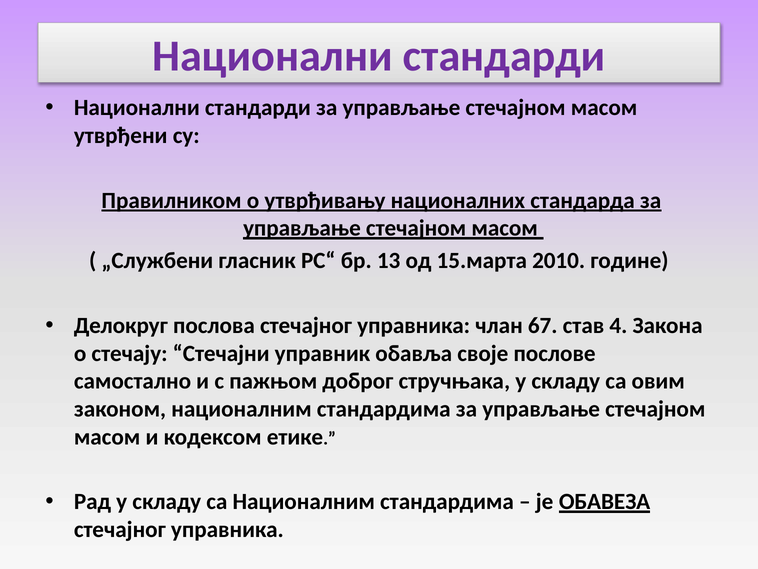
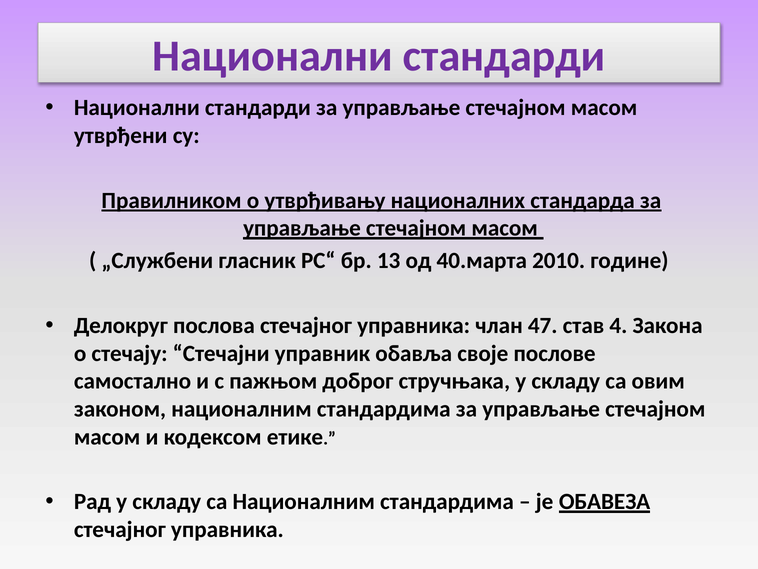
15.марта: 15.марта -> 40.марта (482, 261)
67: 67 -> 47 (543, 325)
